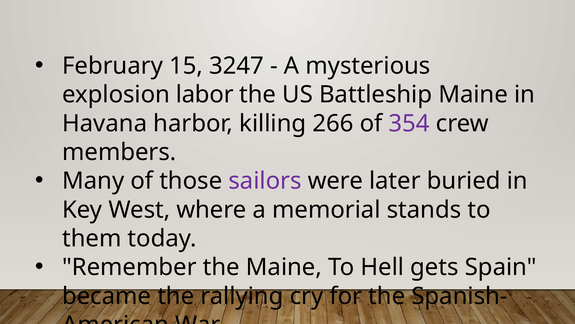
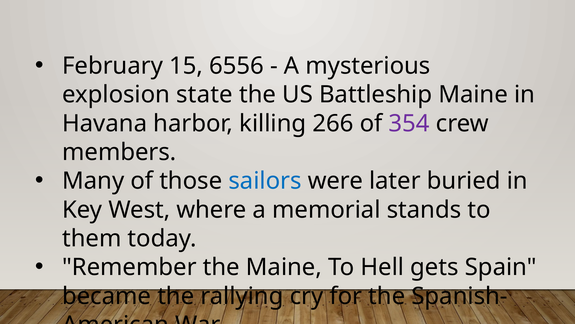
3247: 3247 -> 6556 (236, 66)
labor: labor -> state (205, 94)
sailors colour: purple -> blue (265, 181)
